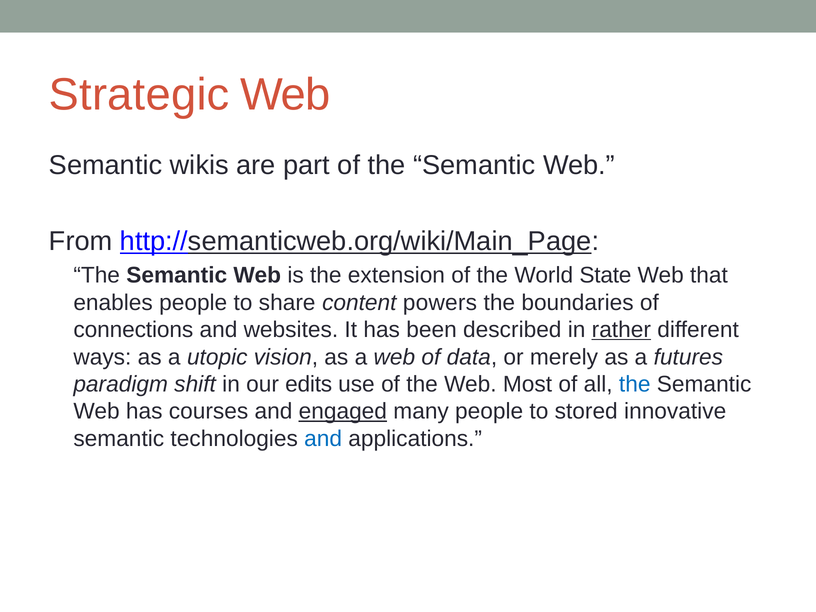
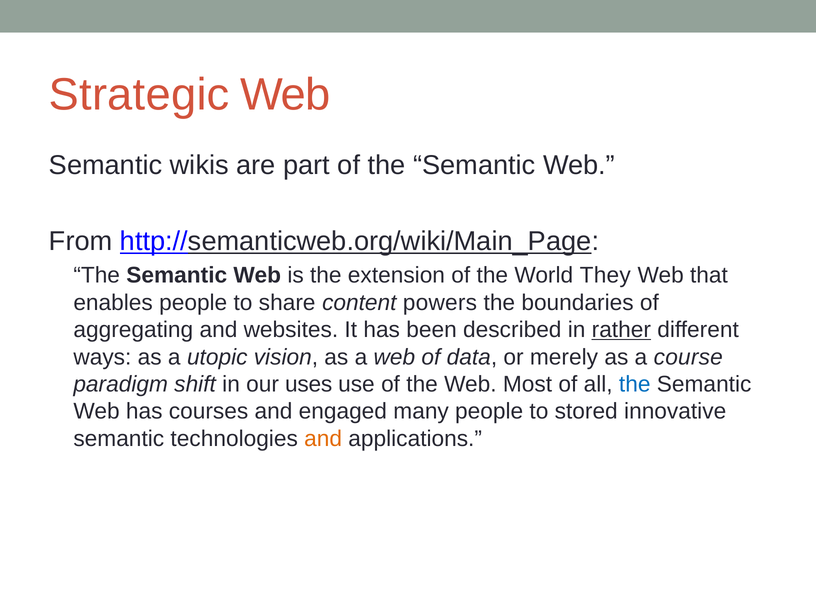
State: State -> They (605, 275)
connections: connections -> aggregating (133, 330)
futures: futures -> course (688, 357)
edits: edits -> uses (309, 384)
engaged underline: present -> none (343, 411)
and colour: blue -> orange (323, 439)
